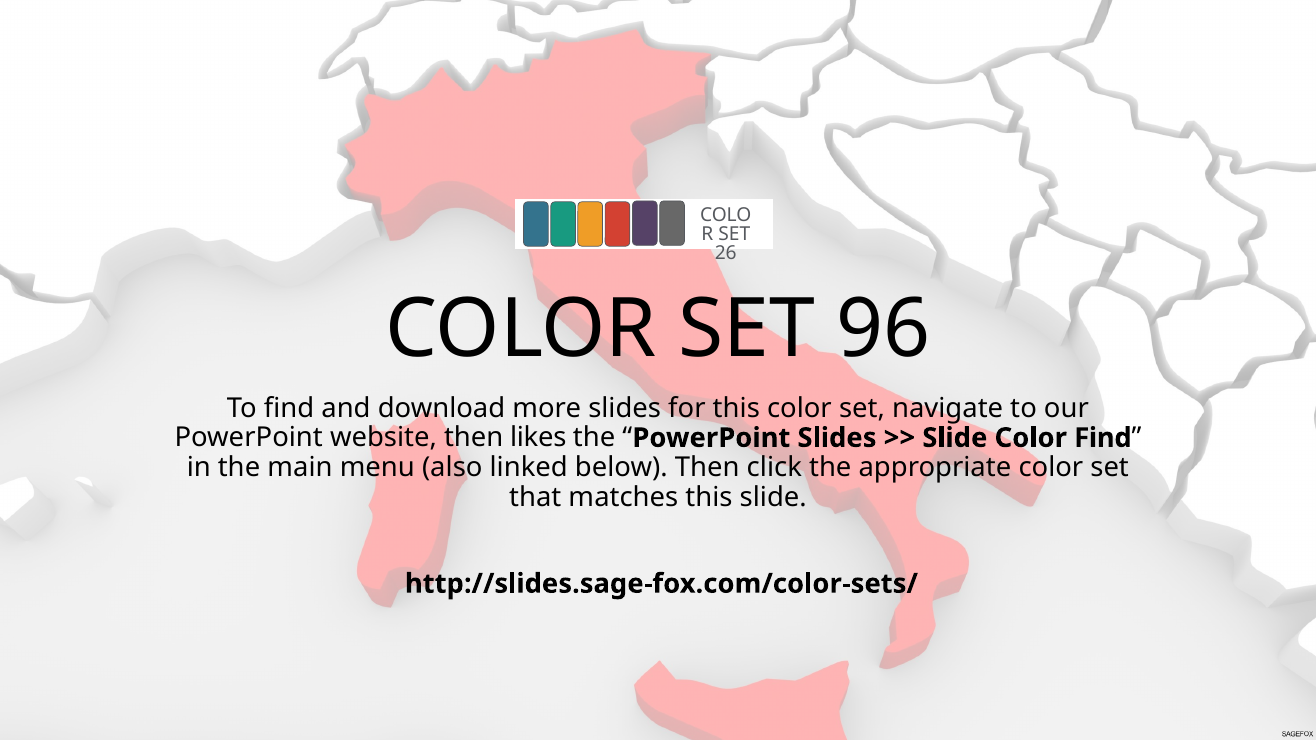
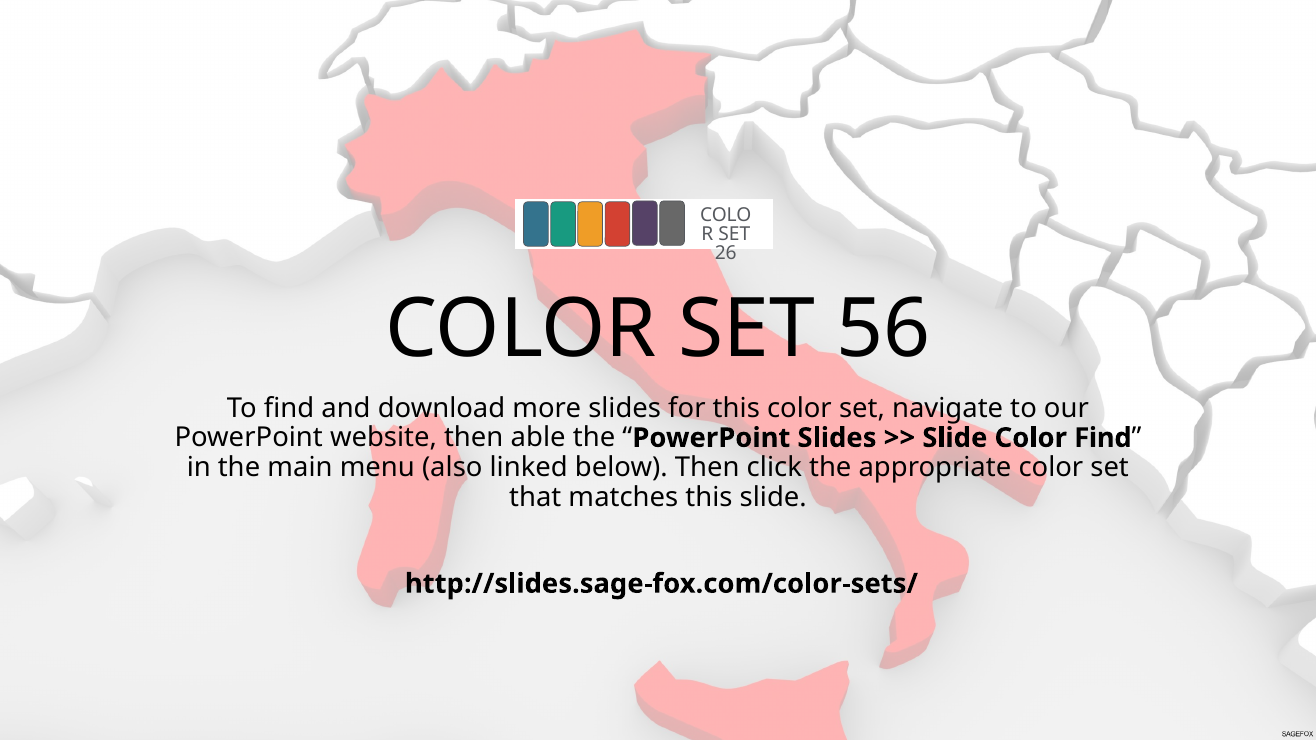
96: 96 -> 56 (883, 329)
likes: likes -> able (538, 438)
